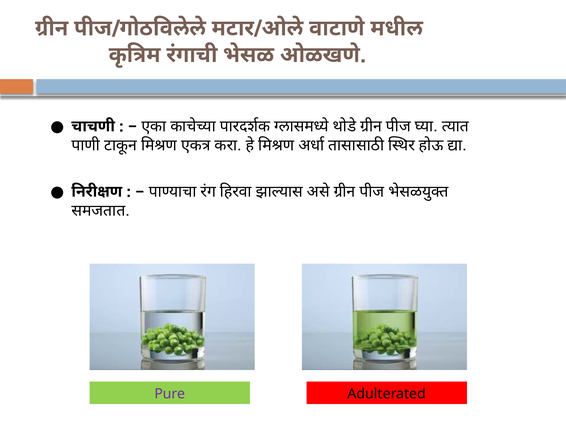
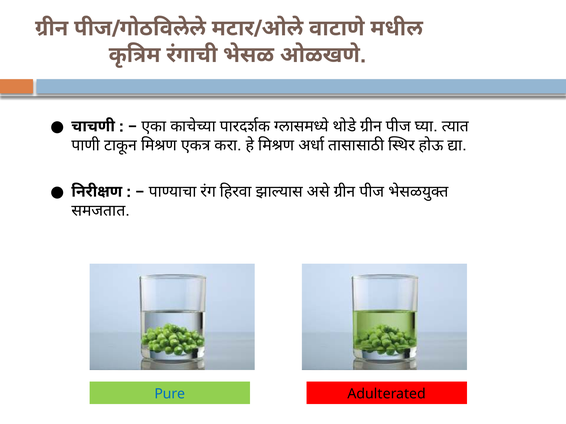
Pure colour: purple -> blue (170, 394)
